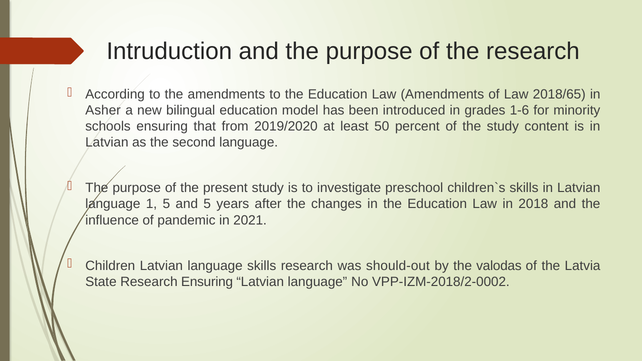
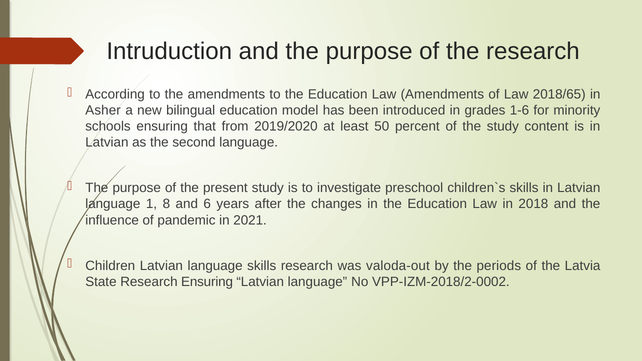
1 5: 5 -> 8 (166, 204)
and 5: 5 -> 6 (207, 204)
should-out: should-out -> valoda-out (398, 266)
valodas: valodas -> periods (499, 266)
